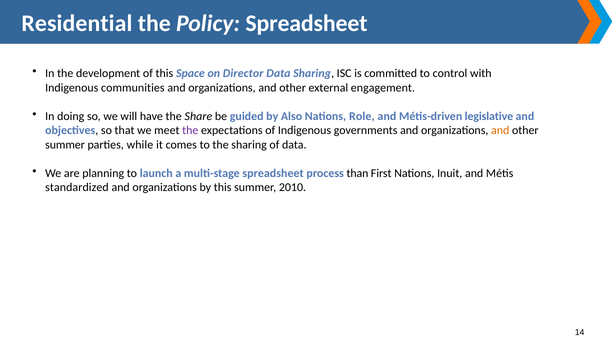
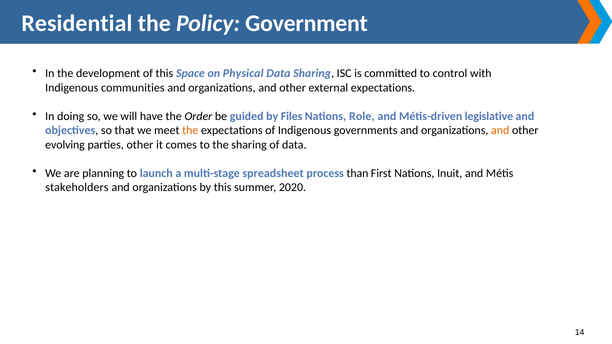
Policy Spreadsheet: Spreadsheet -> Government (307, 23)
Director: Director -> Physical (243, 73)
external engagement: engagement -> expectations (383, 88)
Share: Share -> Order (198, 116)
Also: Also -> Files (292, 116)
the colour: purple -> orange (190, 131)
summer: summer -> evolving (65, 145)
parties while: while -> other (140, 145)
standardized: standardized -> stakeholders (77, 188)
2010: 2010 -> 2020 (292, 188)
